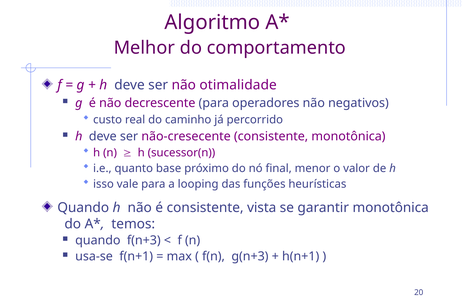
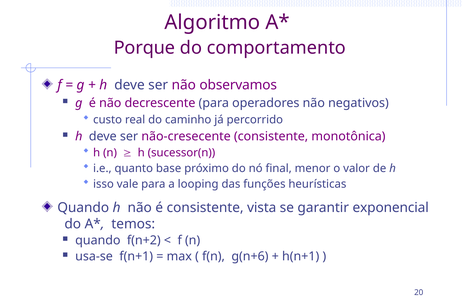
Melhor: Melhor -> Porque (144, 48)
otimalidade: otimalidade -> observamos (238, 85)
garantir monotônica: monotônica -> exponencial (391, 207)
f(n+3: f(n+3 -> f(n+2 (144, 240)
g(n+3: g(n+3 -> g(n+6 (250, 256)
